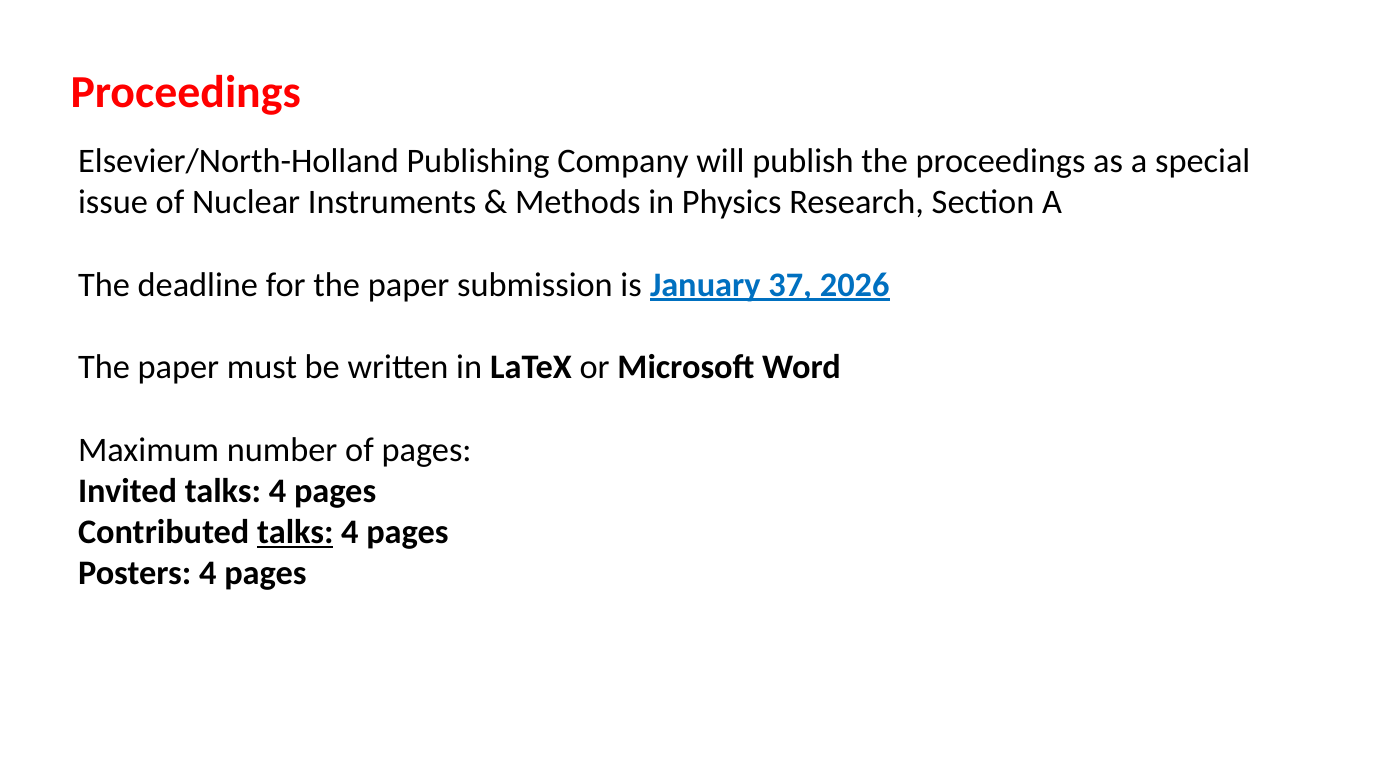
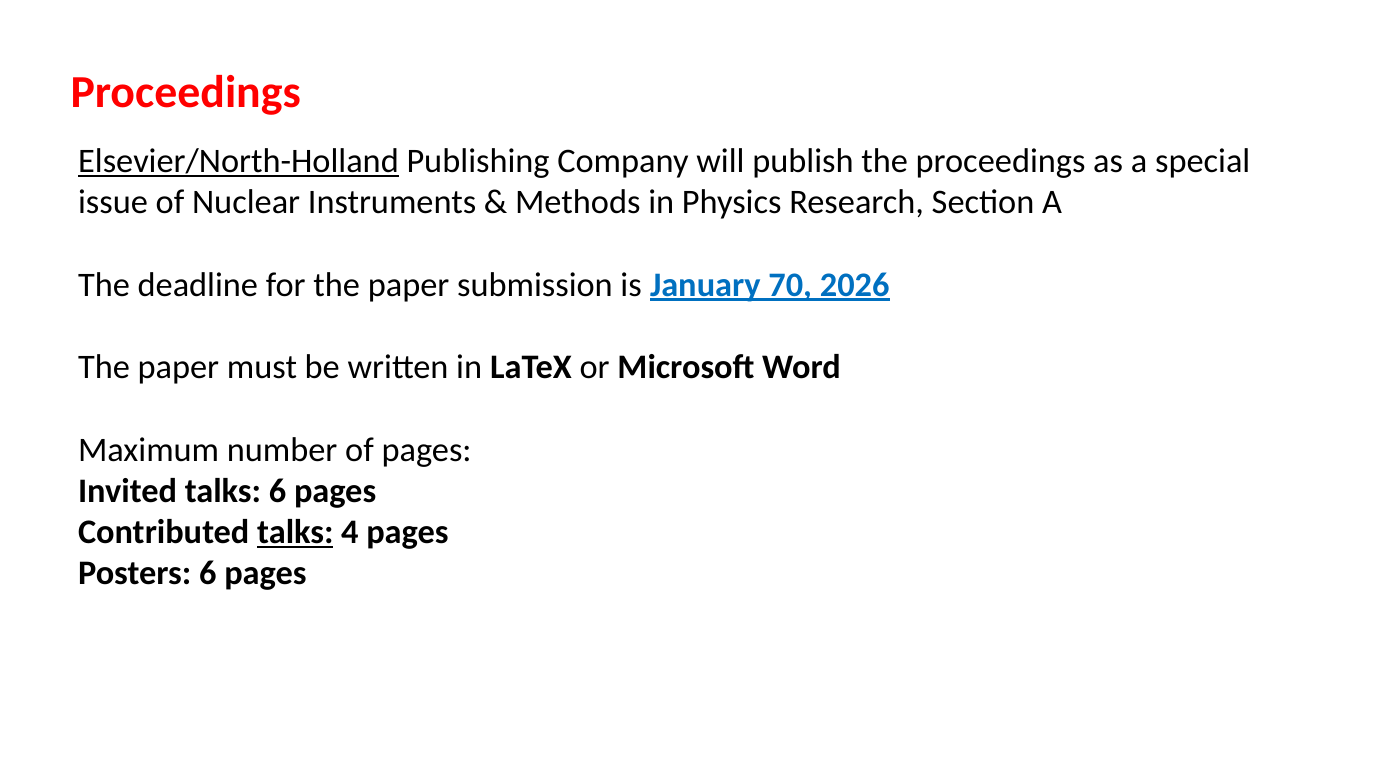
Elsevier/North-Holland underline: none -> present (238, 161)
37: 37 -> 70 (790, 285)
Invited talks 4: 4 -> 6 (278, 491)
Posters 4: 4 -> 6 (208, 573)
